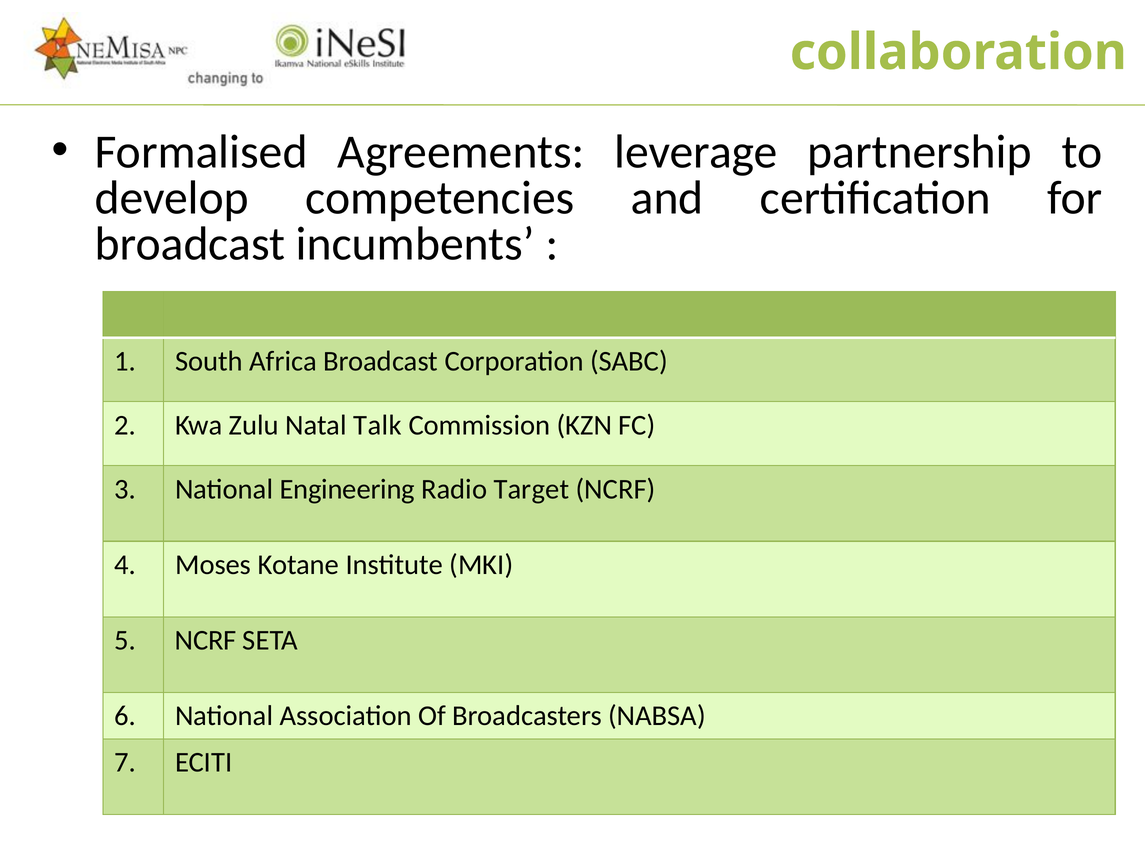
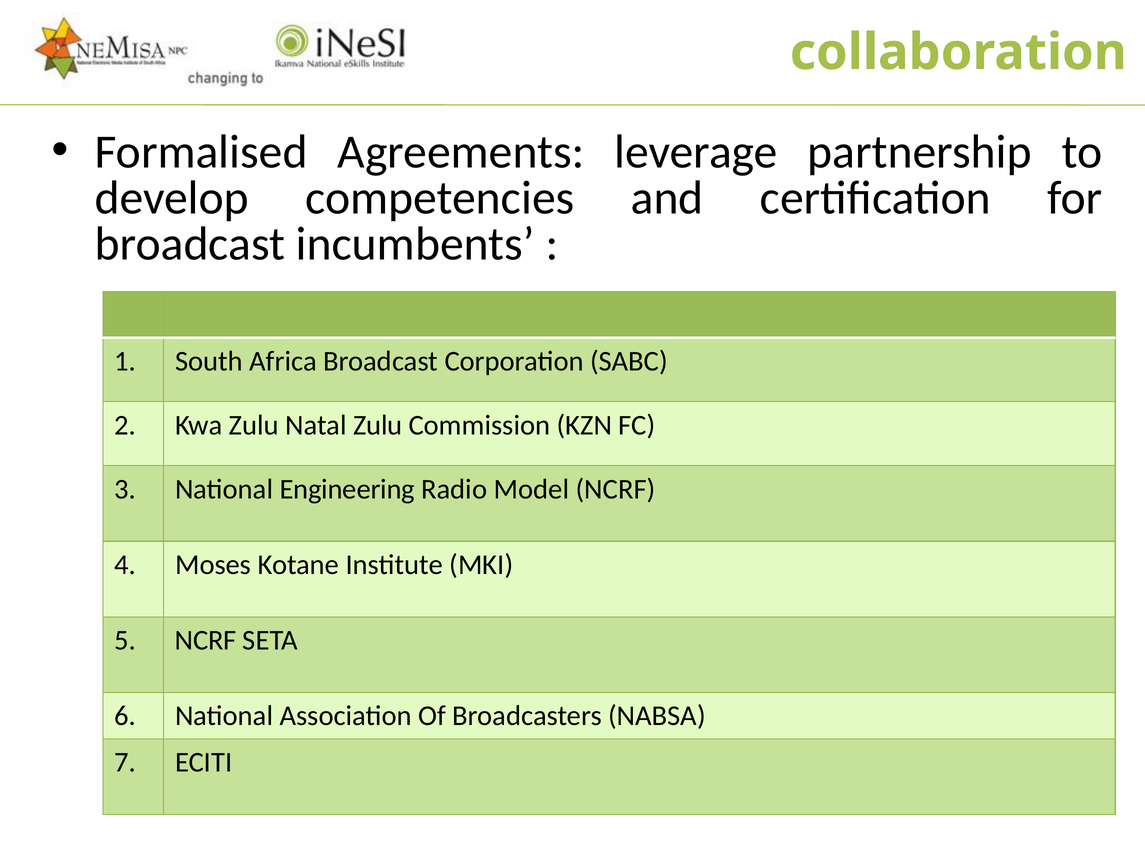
Natal Talk: Talk -> Zulu (378, 425)
Target: Target -> Model (531, 489)
